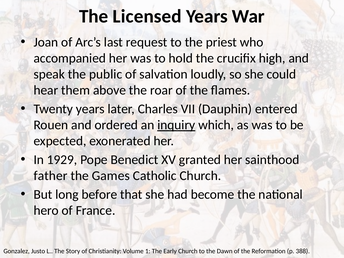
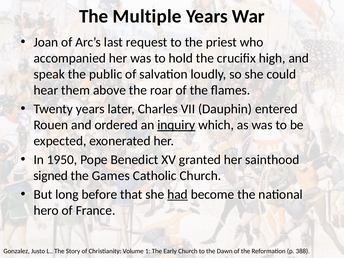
Licensed: Licensed -> Multiple (147, 16)
1929: 1929 -> 1950 (62, 160)
father: father -> signed (51, 176)
had underline: none -> present (178, 194)
